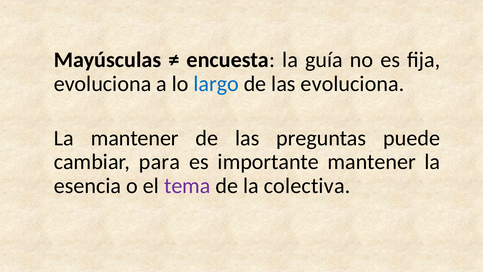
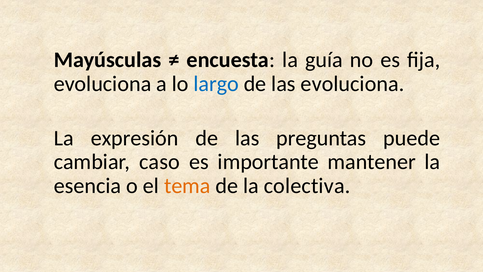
La mantener: mantener -> expresión (135, 138)
para: para -> caso (160, 162)
tema colour: purple -> orange (187, 186)
